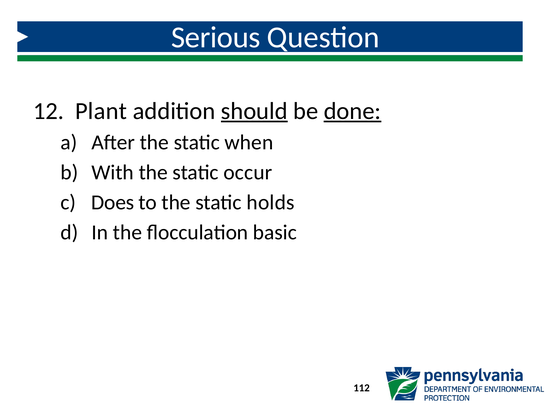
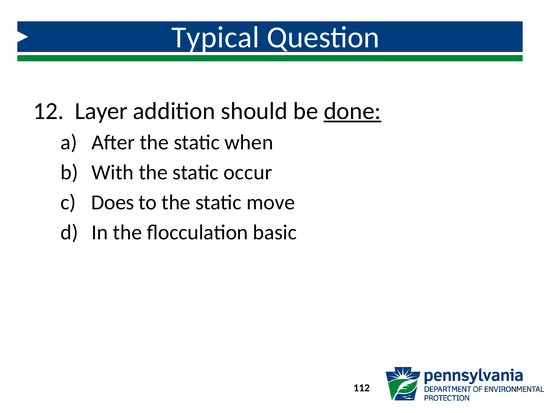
Serious: Serious -> Typical (216, 37)
Plant: Plant -> Layer (101, 111)
should underline: present -> none (254, 111)
holds: holds -> move (271, 203)
